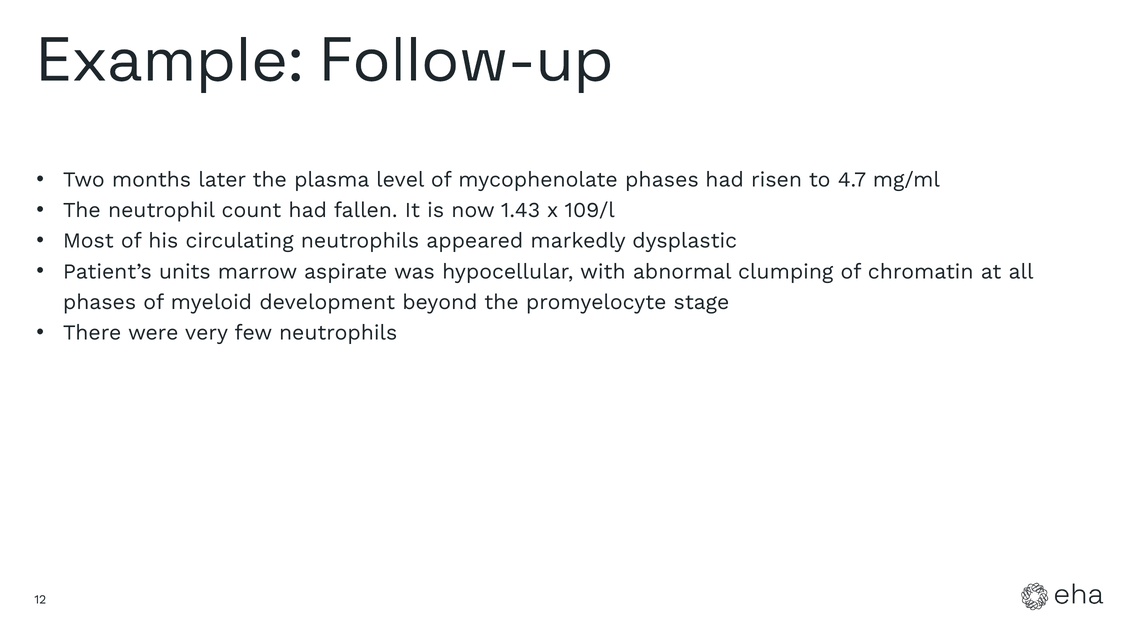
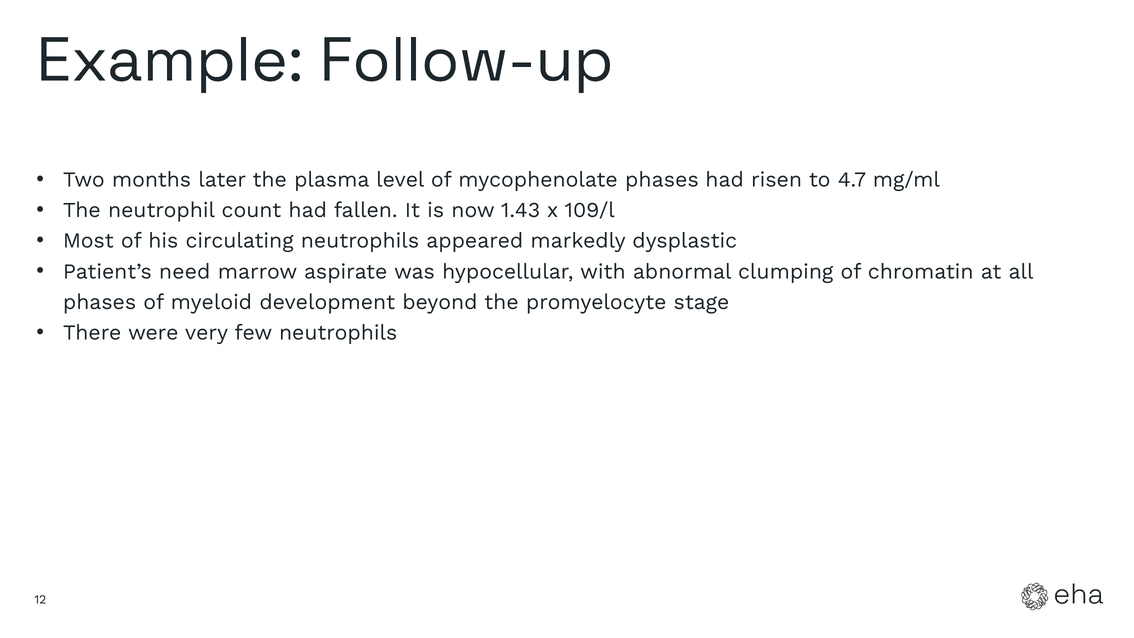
units: units -> need (185, 271)
